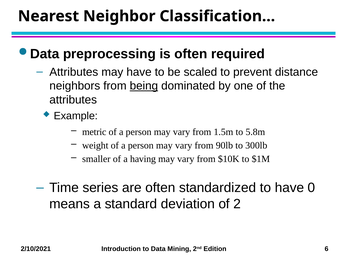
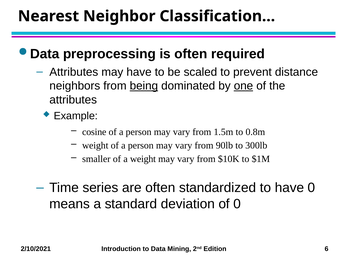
one underline: none -> present (243, 86)
metric: metric -> cosine (94, 132)
5.8m: 5.8m -> 0.8m (255, 132)
a having: having -> weight (143, 159)
of 2: 2 -> 0 (237, 204)
